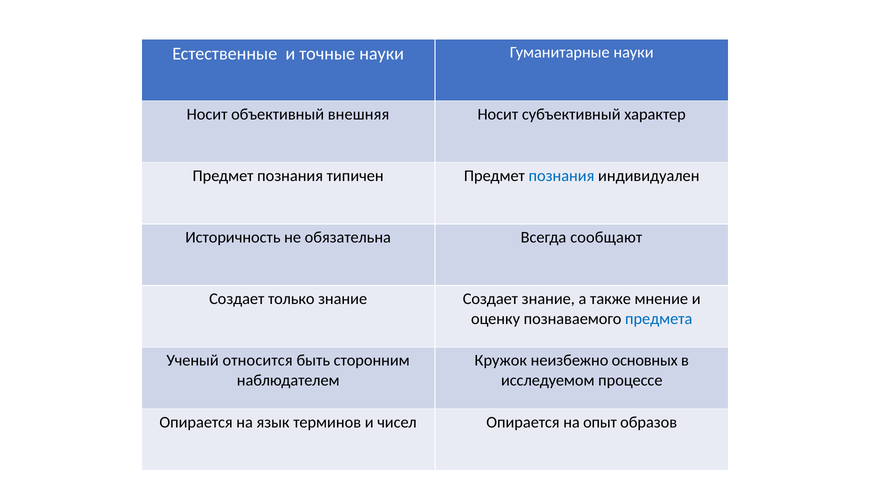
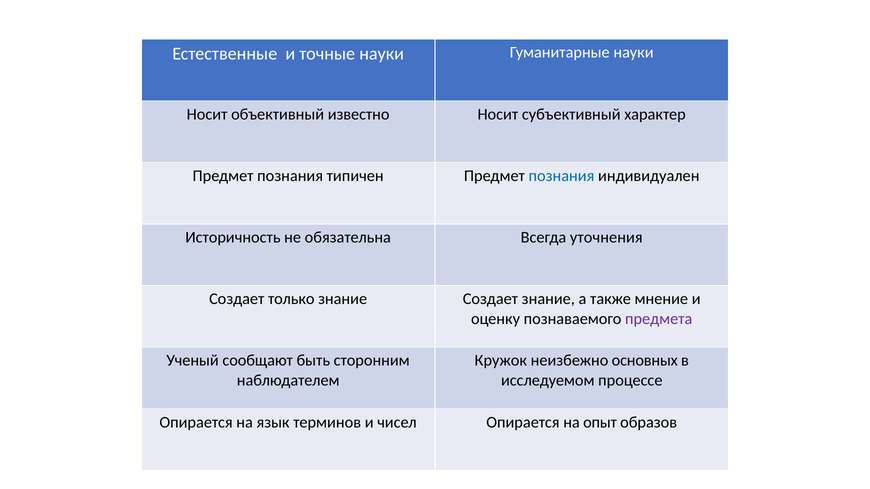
внешняя: внешняя -> известно (359, 114)
сообщают: сообщают -> уточнения (606, 238)
предмета colour: blue -> purple (659, 319)
относится: относится -> сообщают (258, 361)
